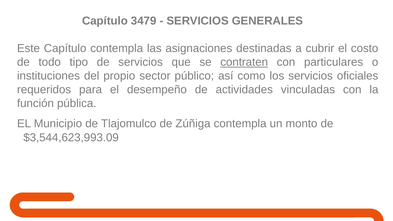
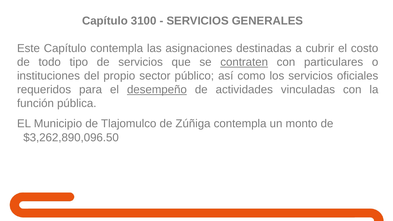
3479: 3479 -> 3100 (144, 21)
desempeño underline: none -> present (157, 90)
$3,544,623,993.09: $3,544,623,993.09 -> $3,262,890,096.50 (71, 138)
